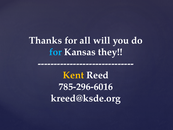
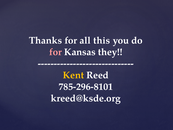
will: will -> this (102, 40)
for colour: light blue -> pink (55, 52)
785-296-6016: 785-296-6016 -> 785-296-8101 (86, 87)
